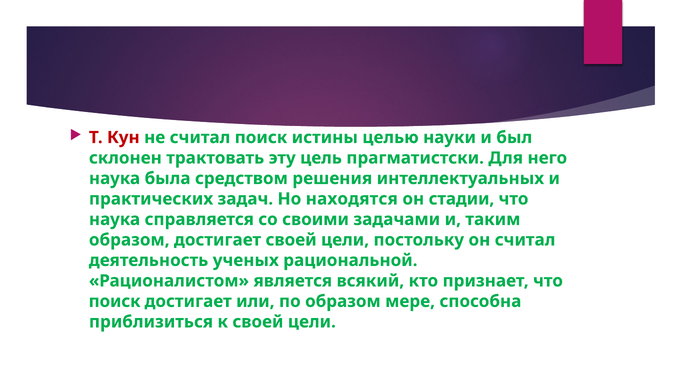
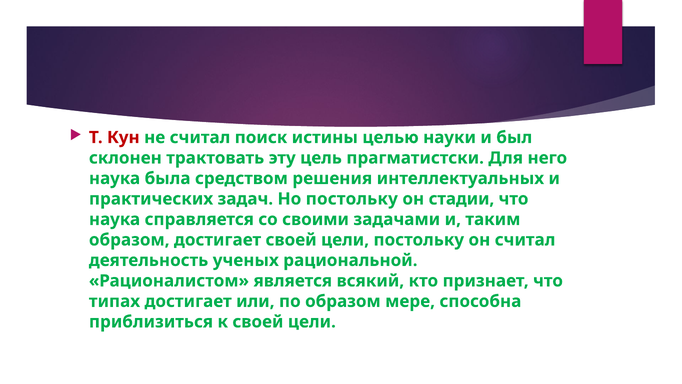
Но находятся: находятся -> постольку (352, 199)
поиск: поиск -> типах (115, 301)
